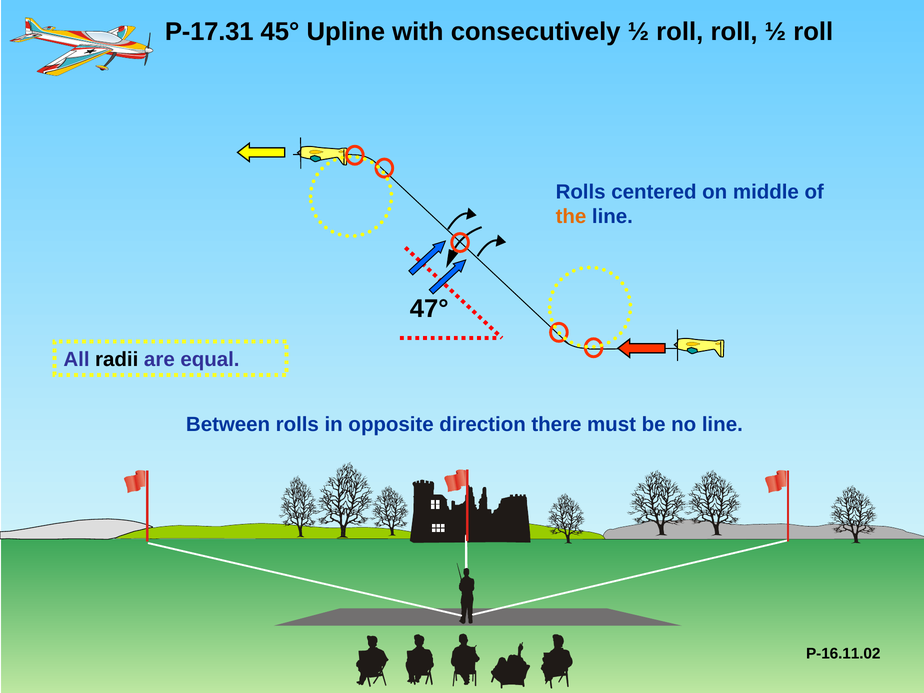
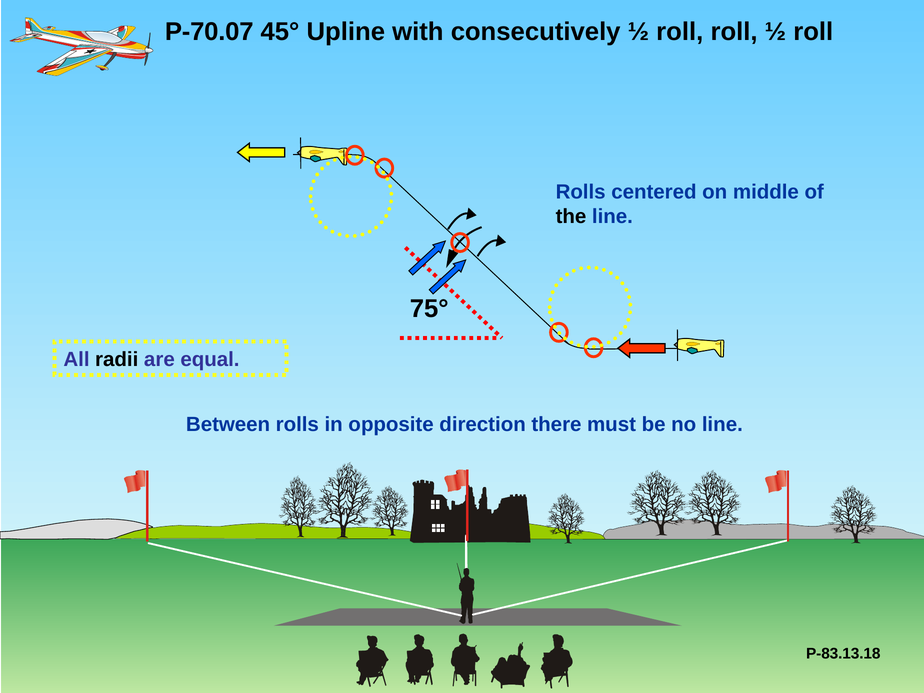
P-17.31: P-17.31 -> P-70.07 (209, 32)
the colour: orange -> black (571, 216)
47°: 47° -> 75° (429, 309)
P-16.11.02: P-16.11.02 -> P-83.13.18 (843, 654)
